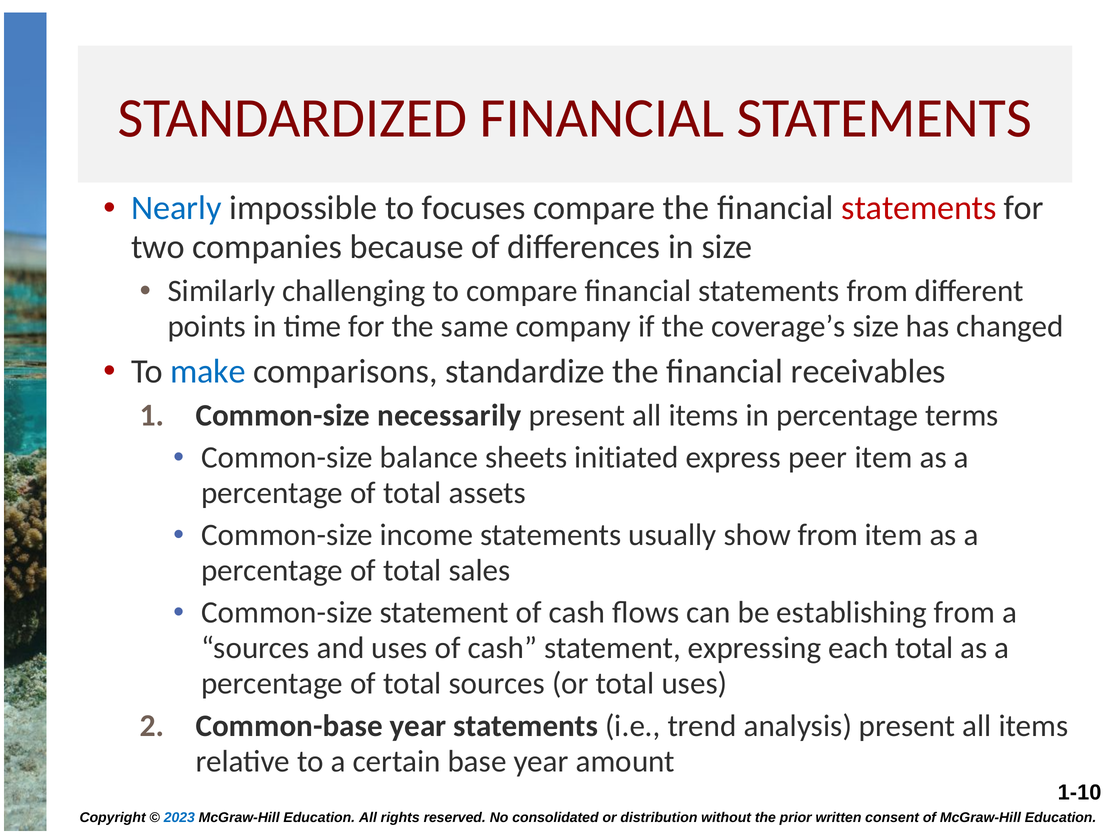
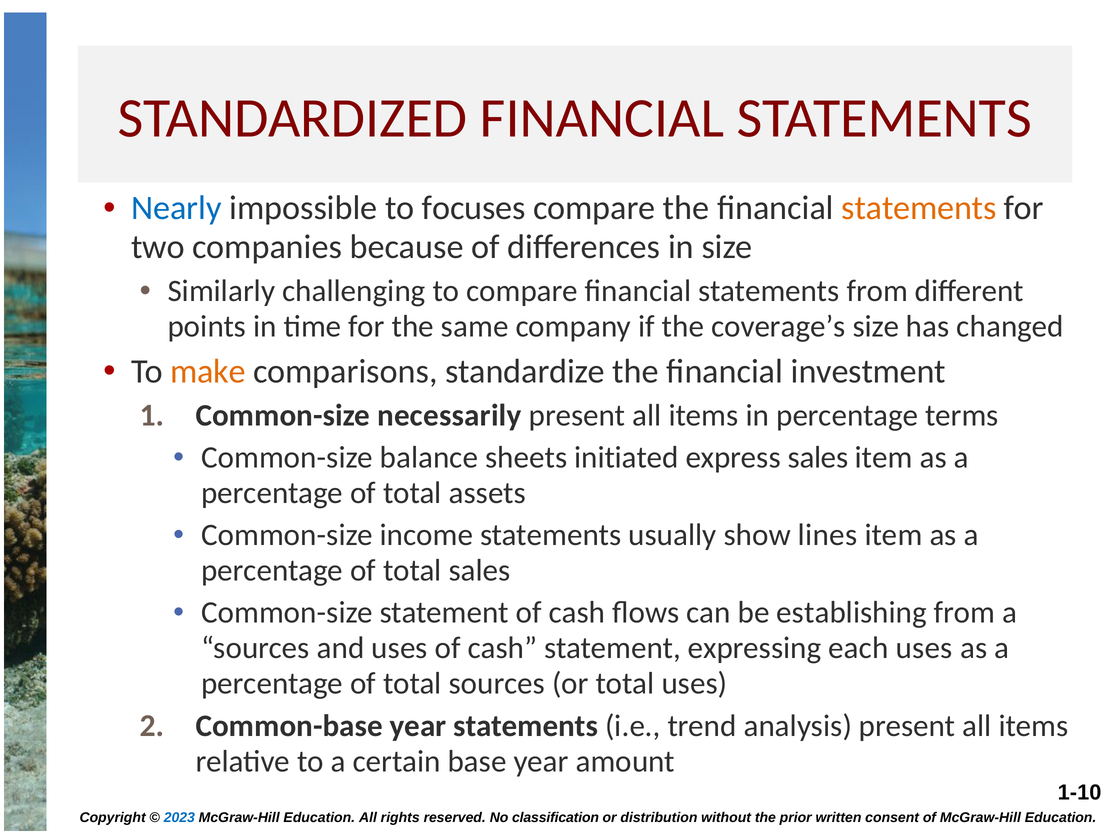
statements colour: red -> orange (919, 208)
make colour: blue -> orange (208, 371)
receivables: receivables -> investment (868, 371)
express peer: peer -> sales (818, 457)
show from: from -> lines (828, 535)
each total: total -> uses (924, 648)
consolidated: consolidated -> classification (556, 818)
